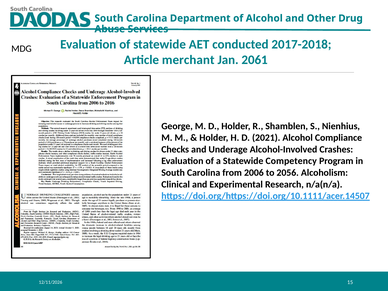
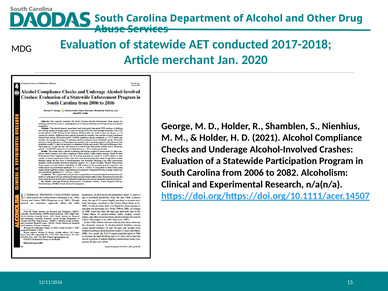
2061: 2061 -> 2020 (255, 60)
Competency: Competency -> Participation (291, 161)
2056: 2056 -> 2082 (288, 173)
